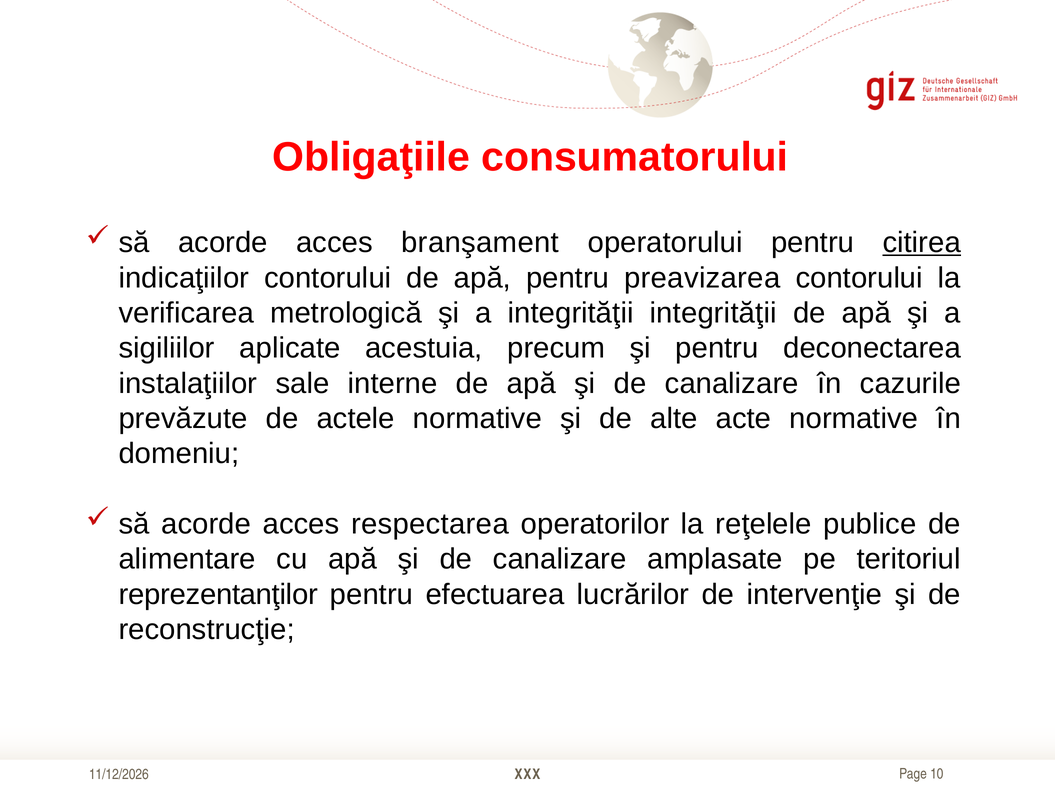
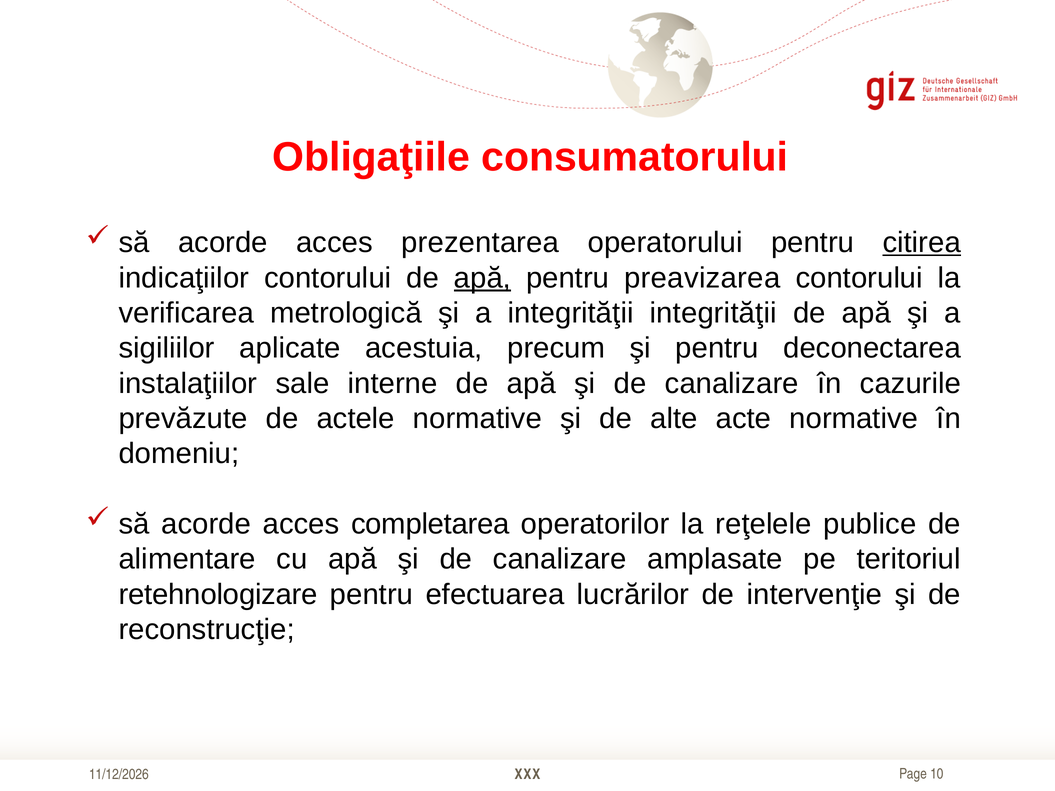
branşament: branşament -> prezentarea (480, 243)
apă underline: none -> present (483, 278)
respectarea: respectarea -> completarea (430, 524)
reprezentanţilor: reprezentanţilor -> retehnologizare (218, 595)
